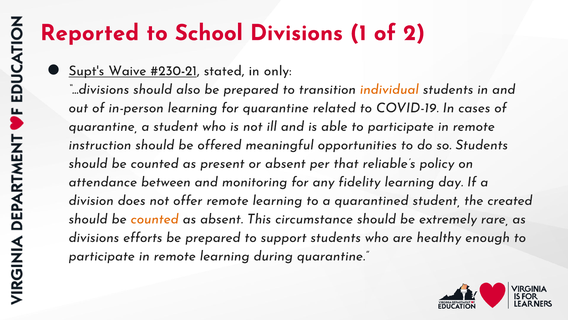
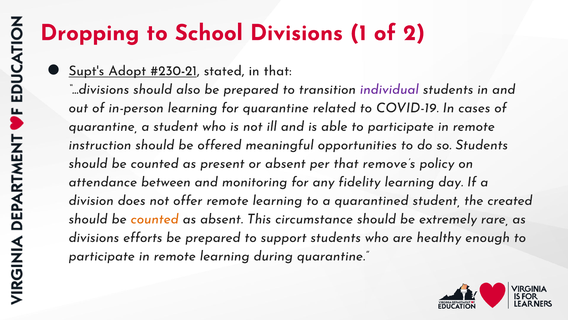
Reported: Reported -> Dropping (90, 33)
Waive: Waive -> Adopt (127, 71)
in only: only -> that (278, 71)
individual colour: orange -> purple (389, 89)
reliable’s: reliable’s -> remove’s (389, 163)
